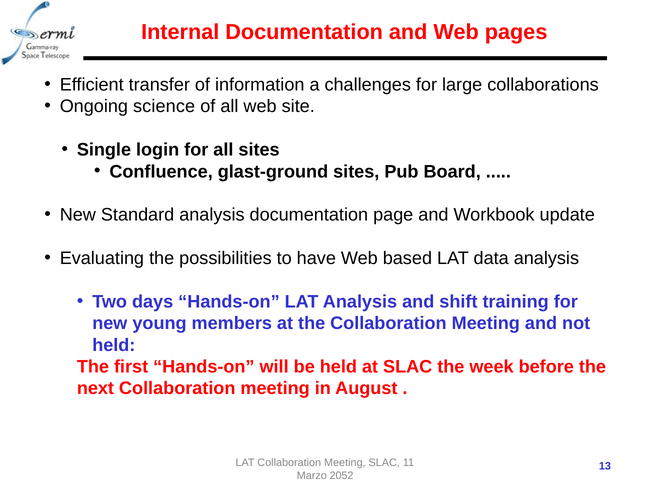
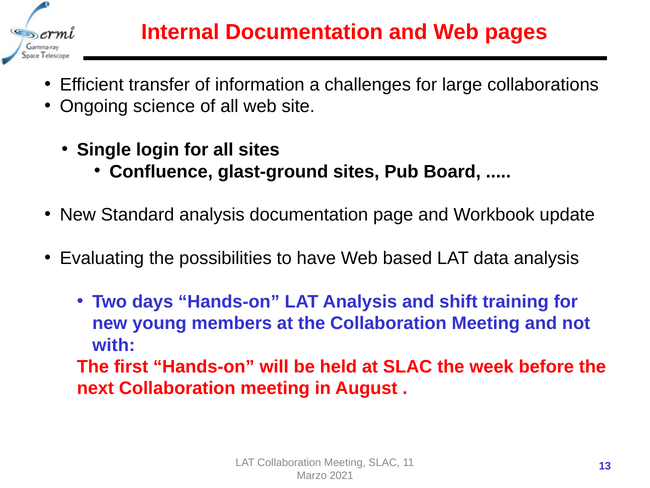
held: held -> with (114, 345)
2052: 2052 -> 2021 (342, 475)
